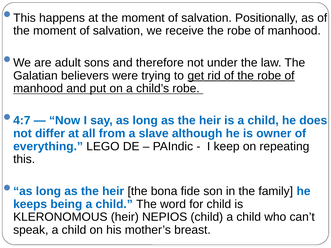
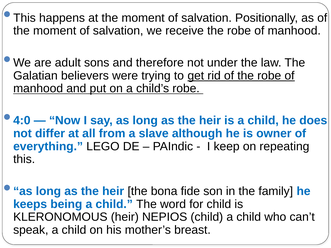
4:7: 4:7 -> 4:0 (22, 121)
